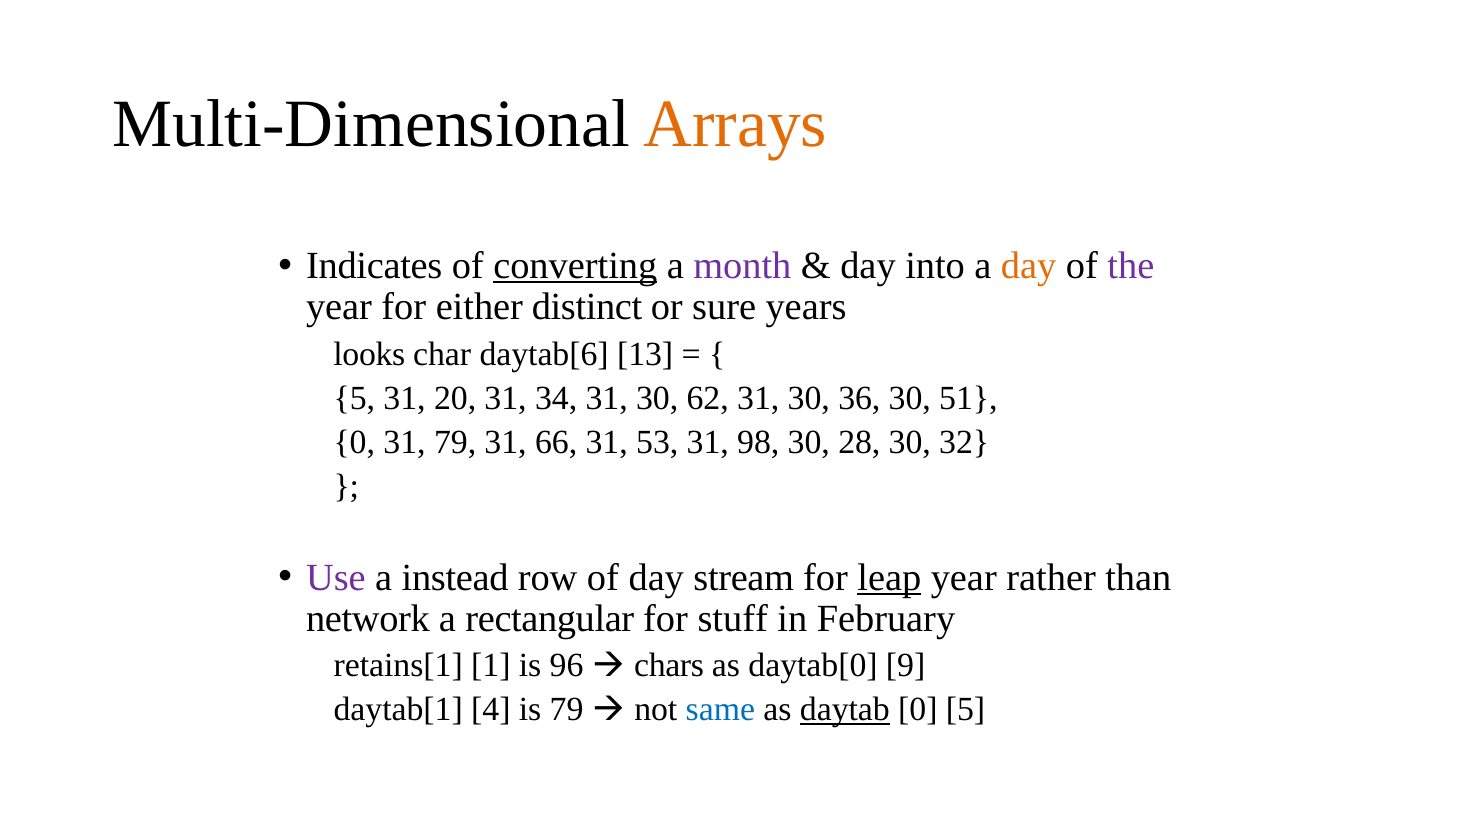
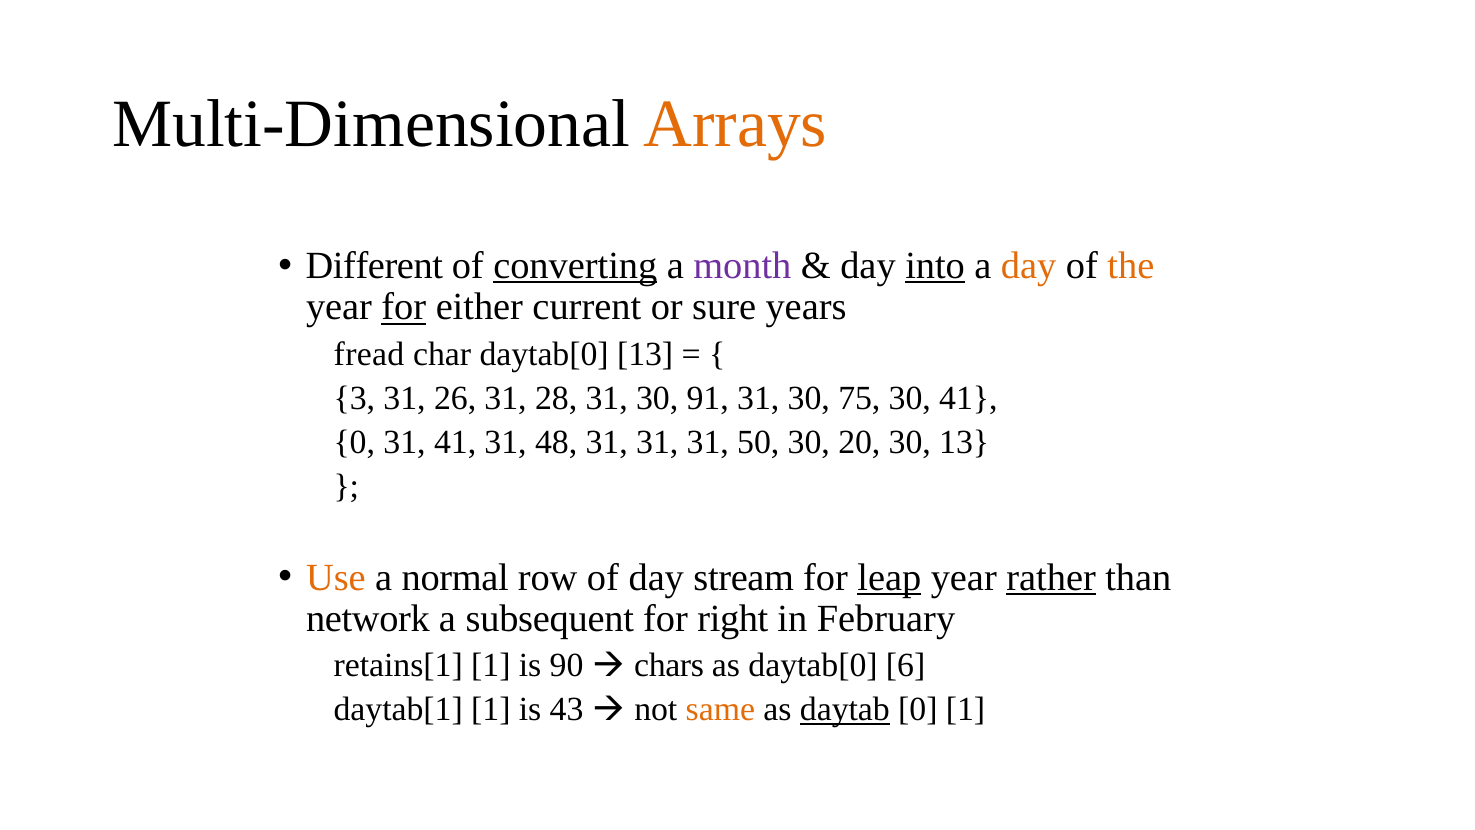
Indicates: Indicates -> Different (374, 266)
into underline: none -> present (935, 266)
the colour: purple -> orange (1131, 266)
for underline: none -> present (404, 307)
distinct: distinct -> current (587, 307)
looks: looks -> fread (369, 354)
char daytab[6: daytab[6 -> daytab[0 (544, 354)
5: 5 -> 3 (354, 398)
20: 20 -> 26 (455, 398)
34: 34 -> 28 (556, 398)
62: 62 -> 91 (708, 398)
36: 36 -> 75 (859, 398)
30 51: 51 -> 41 (968, 398)
31 79: 79 -> 41 (455, 442)
66: 66 -> 48 (556, 442)
53: 53 -> 31 (657, 442)
98: 98 -> 50 (758, 442)
28: 28 -> 20 (859, 442)
30 32: 32 -> 13 (964, 442)
Use colour: purple -> orange (336, 577)
instead: instead -> normal (455, 577)
rather underline: none -> present (1051, 577)
rectangular: rectangular -> subsequent (550, 619)
stuff: stuff -> right (733, 619)
96: 96 -> 90 (567, 665)
9: 9 -> 6 (906, 665)
daytab[1 4: 4 -> 1 (491, 709)
is 79: 79 -> 43 (567, 709)
same colour: blue -> orange (720, 709)
0 5: 5 -> 1 (965, 709)
